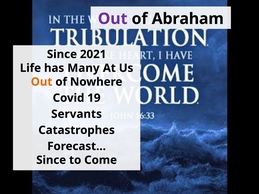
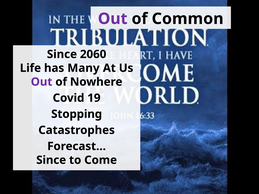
Abraham: Abraham -> Common (188, 19)
2021: 2021 -> 2060 (93, 54)
Out colour: orange -> purple (42, 82)
Servants: Servants -> Stopping (77, 114)
